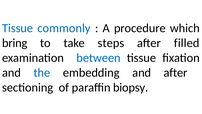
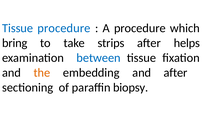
Tissue commonly: commonly -> procedure (64, 28)
steps: steps -> strips (111, 43)
filled: filled -> helps (187, 43)
the colour: blue -> orange (42, 72)
